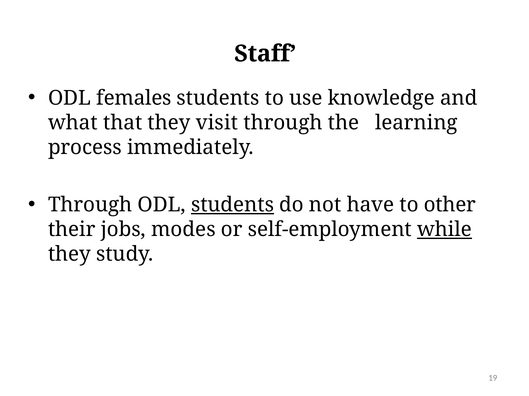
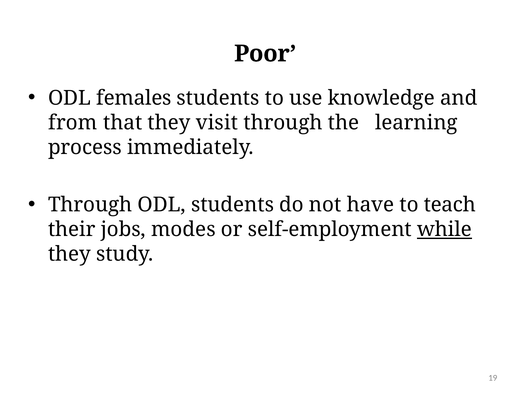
Staff: Staff -> Poor (265, 54)
what: what -> from (73, 123)
students underline: present -> none (233, 205)
other: other -> teach (450, 205)
